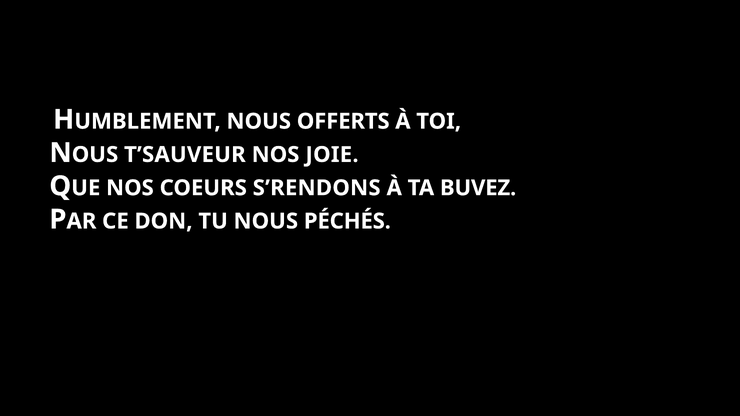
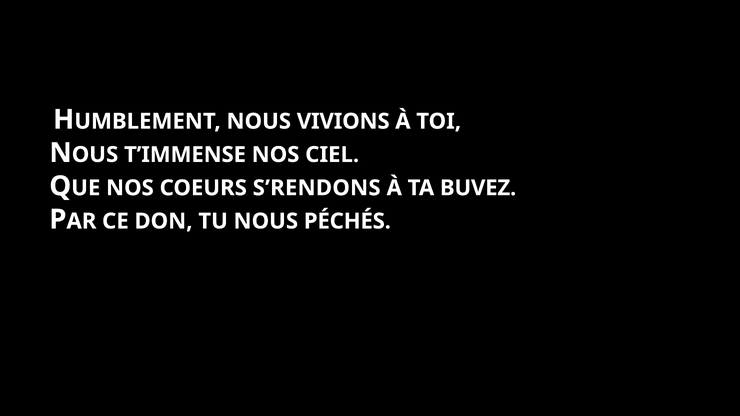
OFFERTS: OFFERTS -> VIVIONS (343, 121)
T’SAUVEUR: T’SAUVEUR -> T’IMMENSE (185, 155)
JOIE: JOIE -> CIEL (332, 155)
